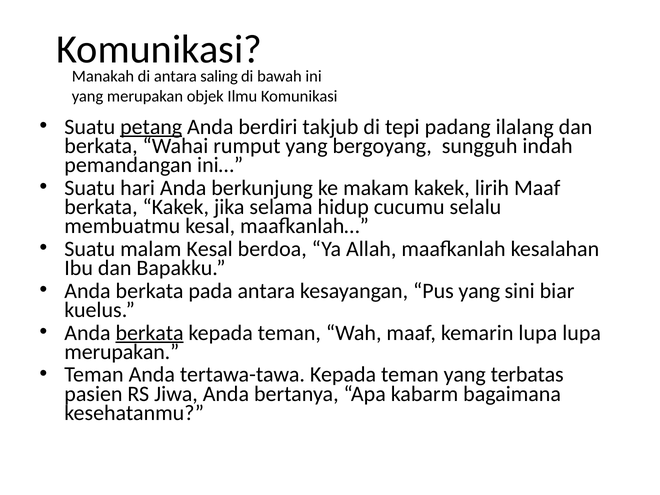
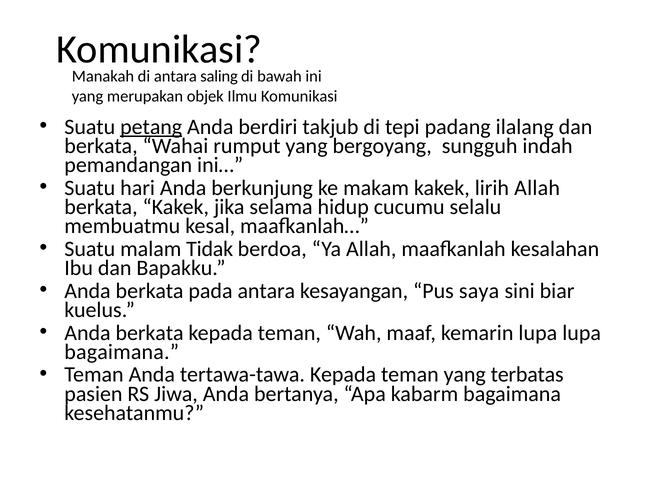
lirih Maaf: Maaf -> Allah (537, 188)
malam Kesal: Kesal -> Tidak (210, 249)
Pus yang: yang -> saya (479, 291)
berkata underline: present -> none (150, 333)
merupakan: merupakan -> bagaimana (122, 352)
